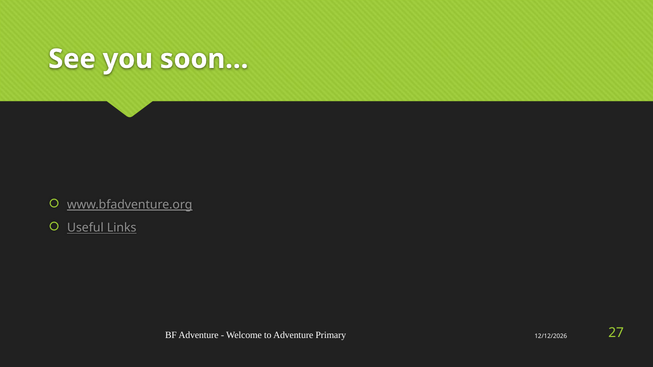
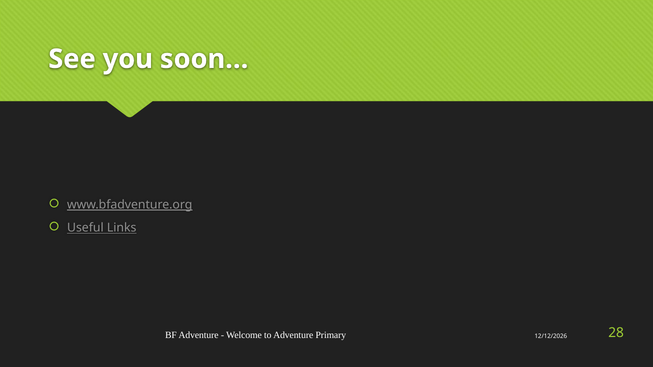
27: 27 -> 28 (616, 333)
